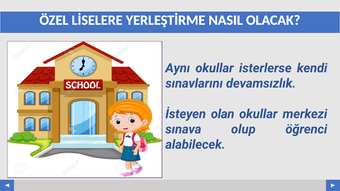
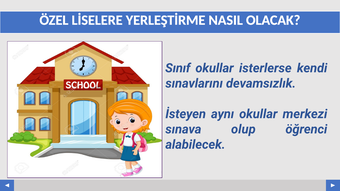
Aynı: Aynı -> Sınıf (178, 68)
olan: olan -> aynı (223, 114)
